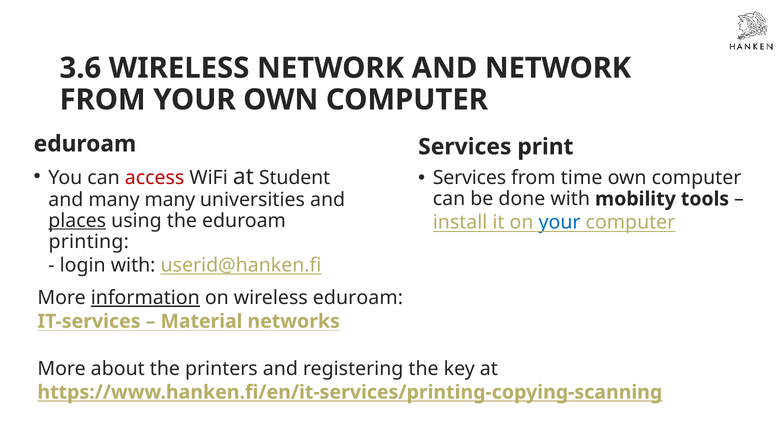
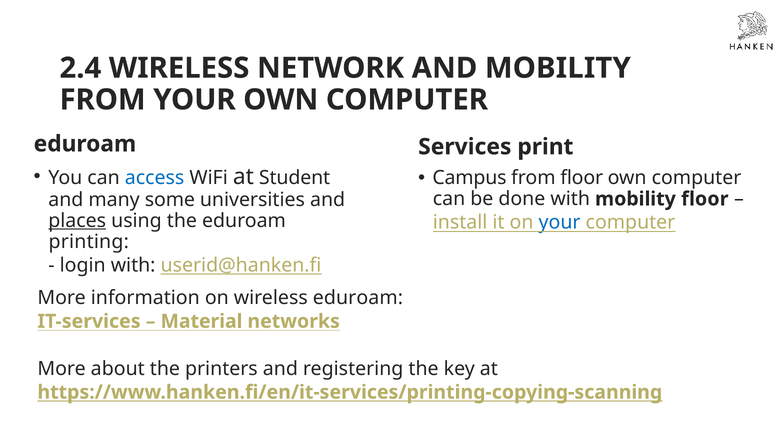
3.6: 3.6 -> 2.4 (80, 68)
AND NETWORK: NETWORK -> MOBILITY (558, 68)
access colour: red -> blue (155, 178)
Services: Services -> Campus (469, 178)
from time: time -> floor (582, 178)
mobility tools: tools -> floor (705, 199)
many many: many -> some (170, 200)
information underline: present -> none (145, 298)
